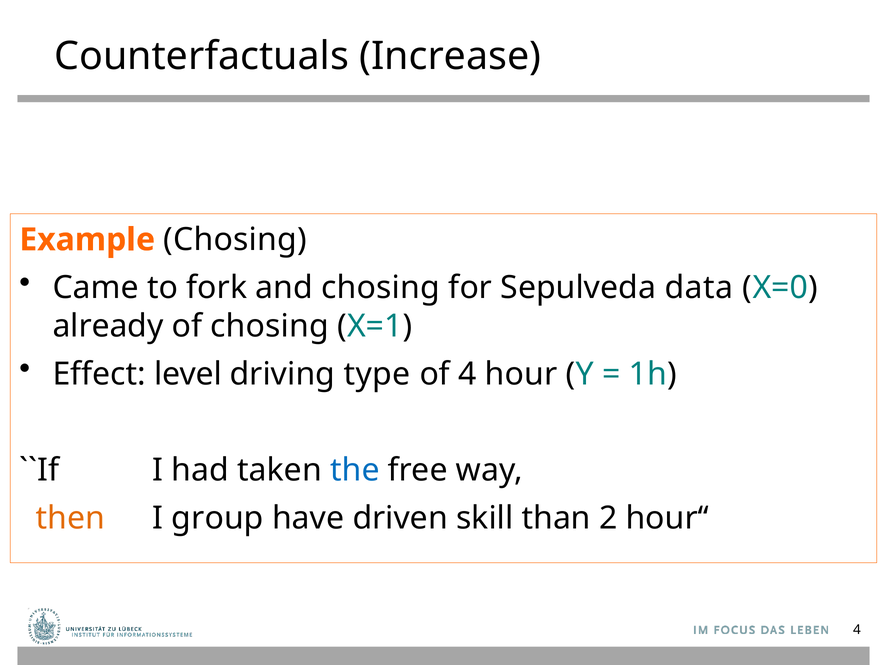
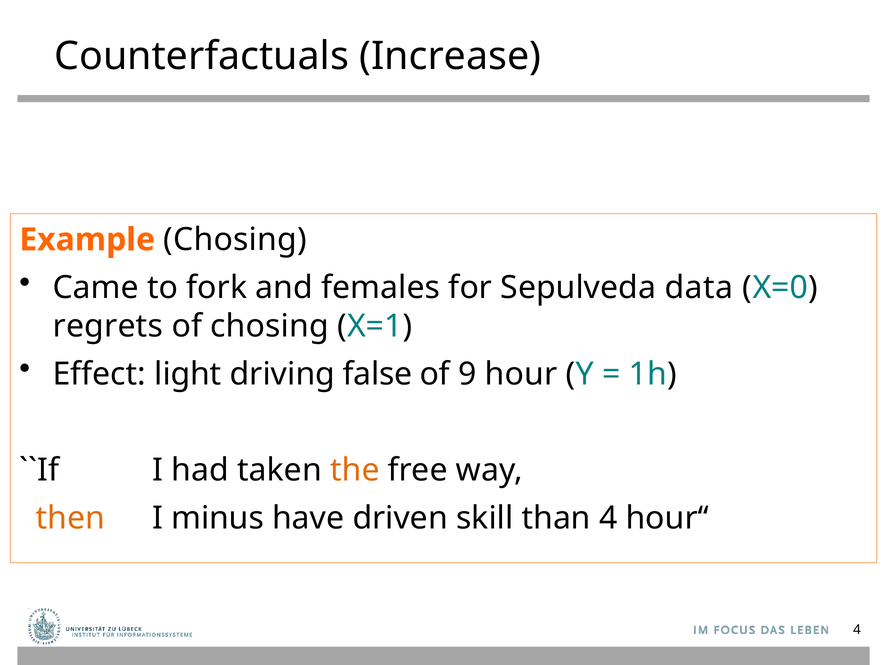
and chosing: chosing -> females (381, 288)
already: already -> regrets (108, 326)
level: level -> light (188, 374)
type: type -> false (377, 374)
of 4: 4 -> 9 (468, 374)
the colour: blue -> orange (355, 470)
group: group -> minus (218, 518)
than 2: 2 -> 4 (608, 518)
